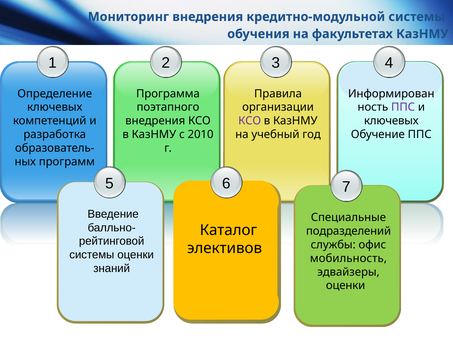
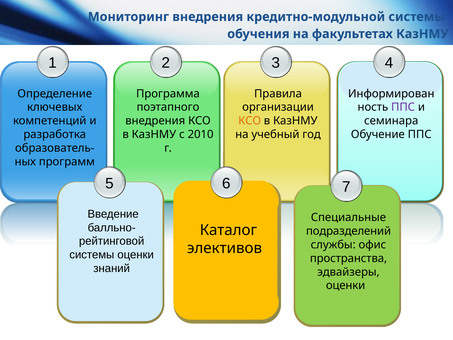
КСО colour: purple -> orange (250, 121)
ключевых: ключевых -> семинара (391, 121)
мобильность: мобильность -> пространства (349, 258)
